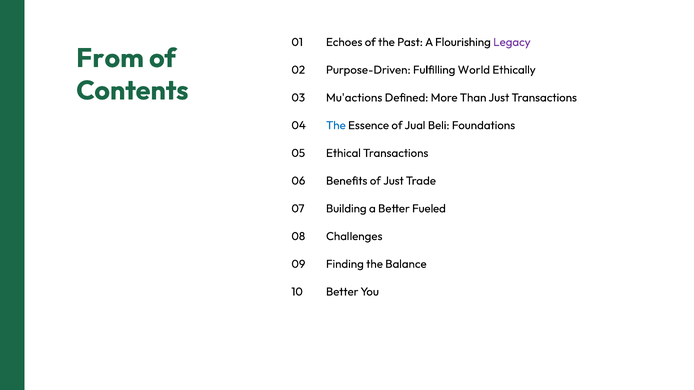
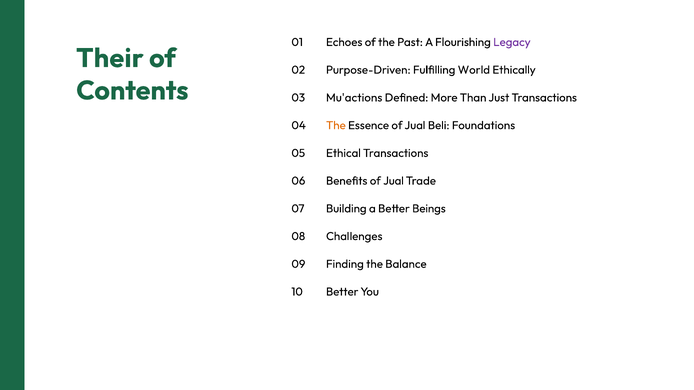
From: From -> Their (110, 58)
The colour: blue -> orange (336, 125)
Benefits of Just: Just -> Jual (393, 181)
Fueled: Fueled -> Beings (429, 209)
